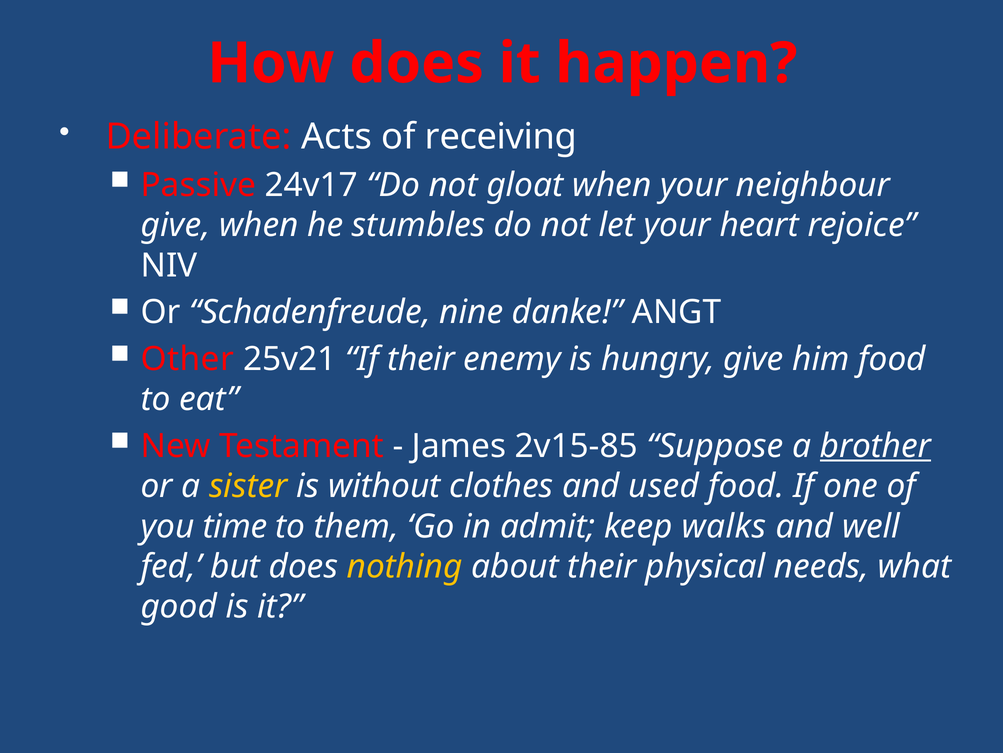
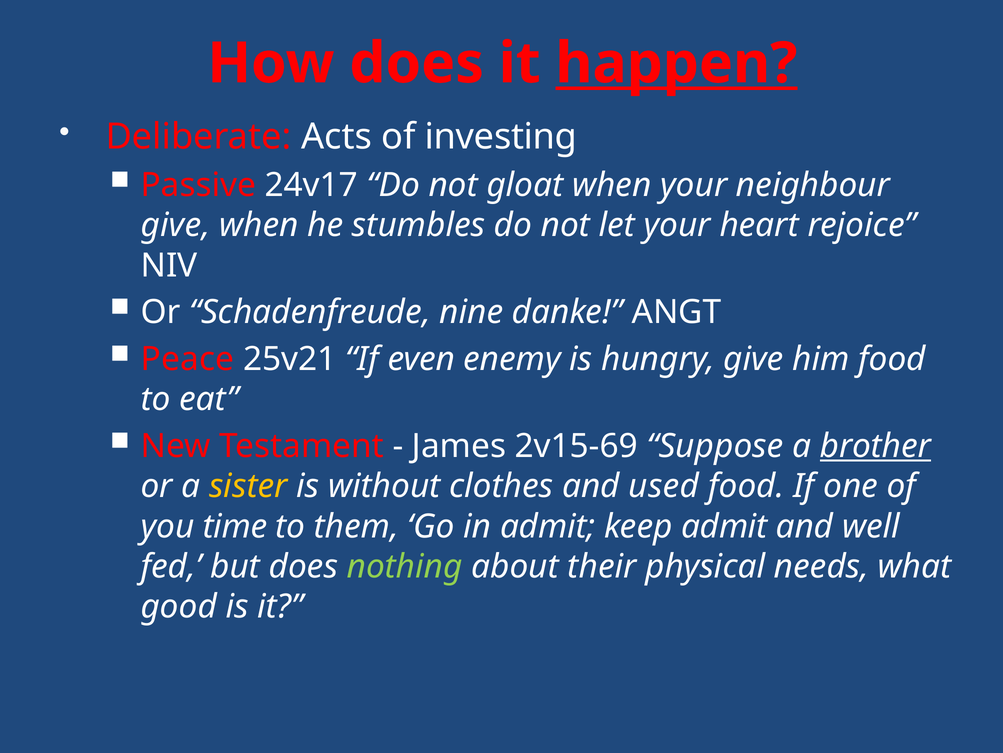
happen underline: none -> present (676, 63)
receiving: receiving -> investing (501, 137)
Other: Other -> Peace (187, 359)
If their: their -> even (421, 359)
2v15-85: 2v15-85 -> 2v15-69 (576, 446)
keep walks: walks -> admit (724, 526)
nothing colour: yellow -> light green (405, 566)
